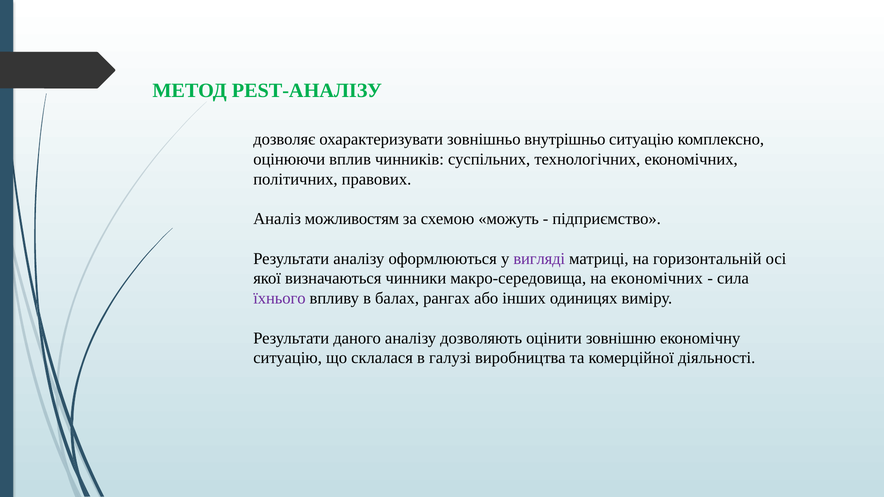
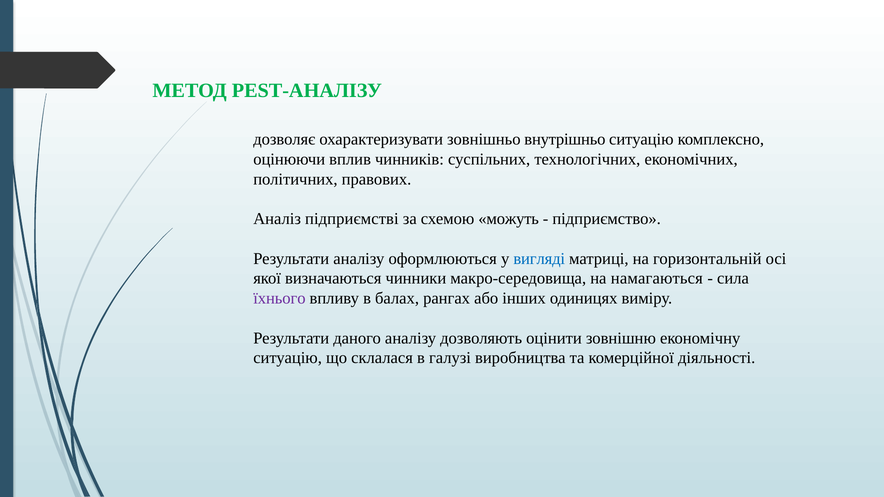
можливостям: можливостям -> підприємстві (352, 219)
вигляді colour: purple -> blue (539, 259)
на економічних: економічних -> намагаються (657, 279)
